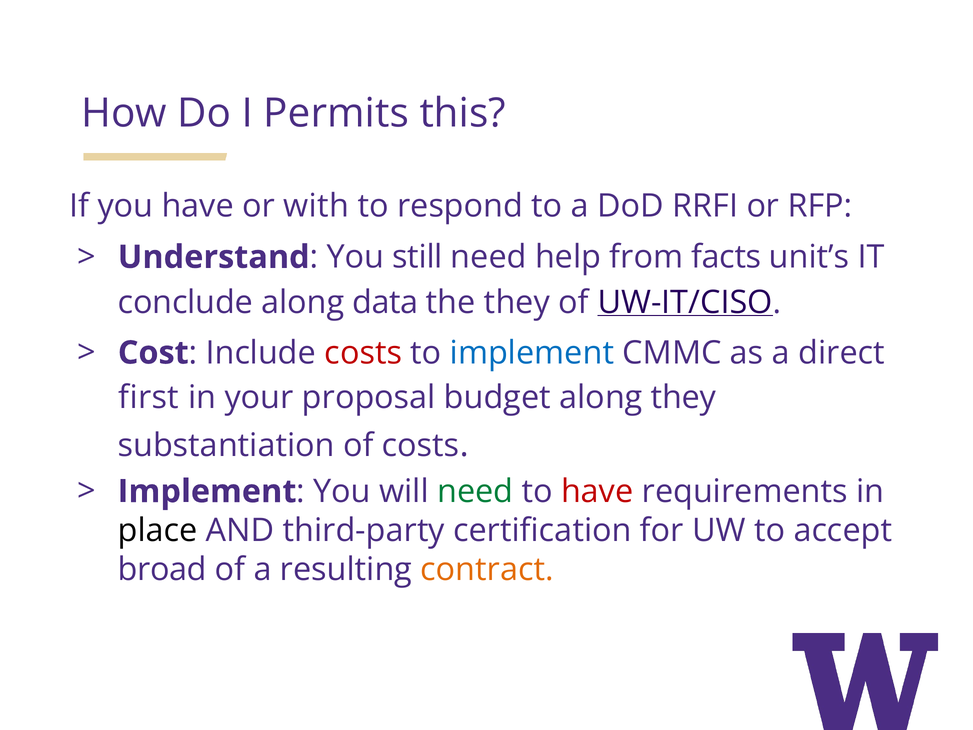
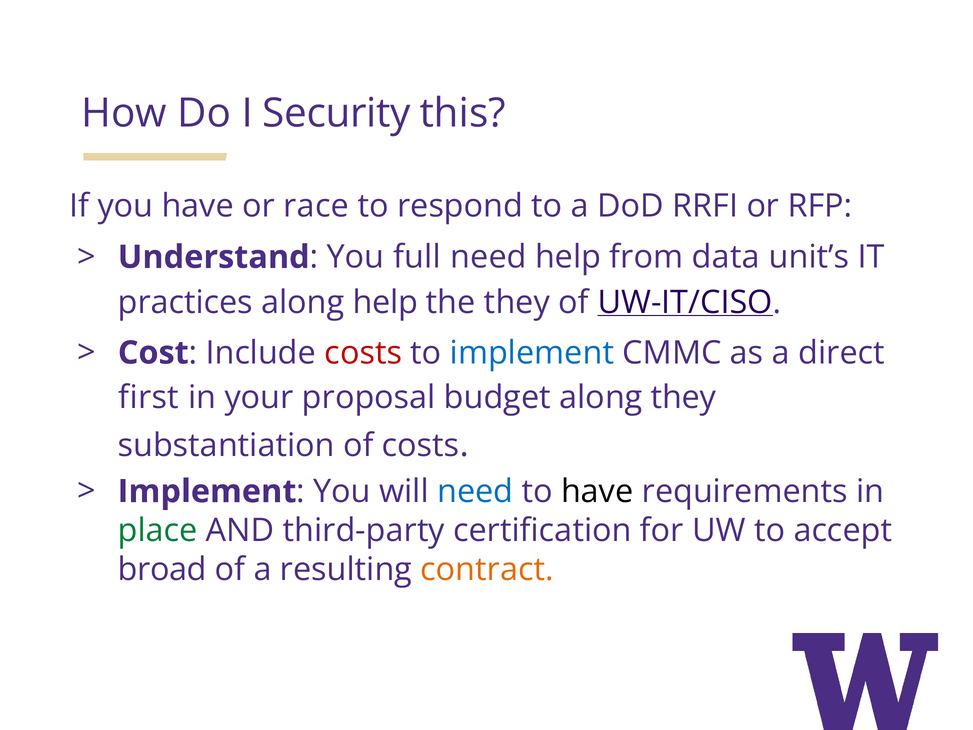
Permits: Permits -> Security (336, 113)
with: with -> race (316, 206)
still: still -> full (417, 257)
facts: facts -> data (726, 257)
conclude: conclude -> practices (185, 303)
along data: data -> help (385, 303)
need colour: green -> blue (475, 491)
have colour: red -> black (597, 491)
place colour: black -> green (158, 530)
